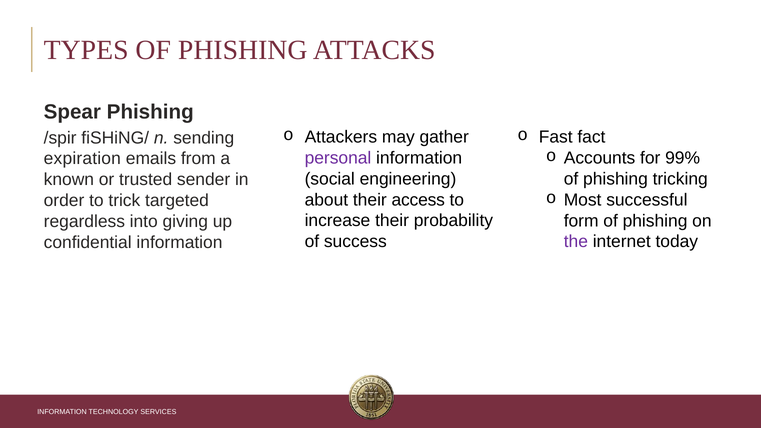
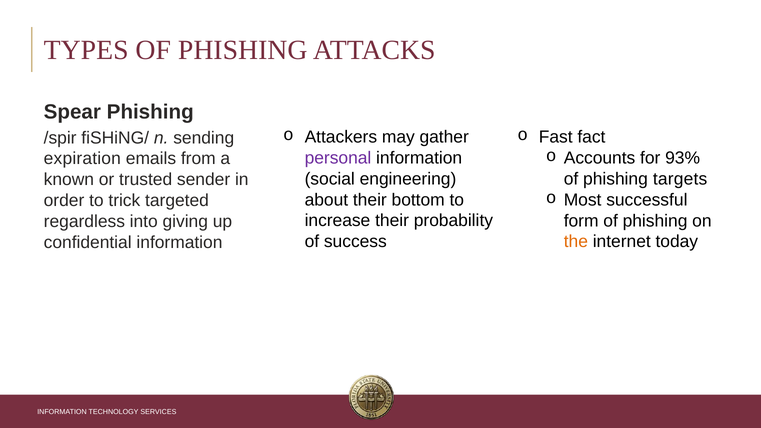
99%: 99% -> 93% (683, 158)
tricking: tricking -> targets (680, 179)
access: access -> bottom (418, 200)
the colour: purple -> orange (576, 242)
